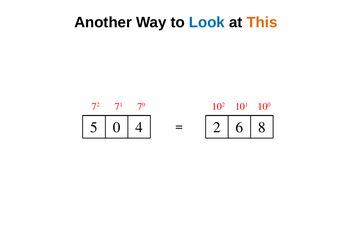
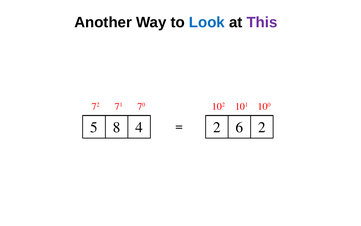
This colour: orange -> purple (262, 22)
0: 0 -> 8 (117, 127)
6 8: 8 -> 2 (262, 127)
